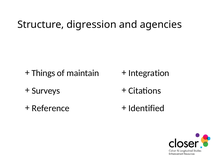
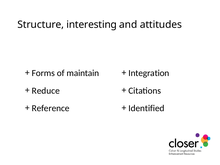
digression: digression -> interesting (92, 25)
agencies: agencies -> attitudes (161, 25)
Things: Things -> Forms (43, 73)
Surveys: Surveys -> Reduce (46, 91)
